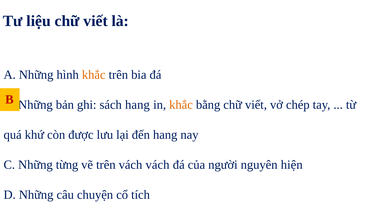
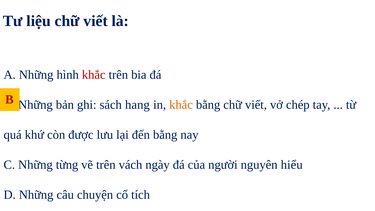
khắc colour: orange -> red (94, 75)
đến hang: hang -> bằng (165, 135)
vách vách: vách -> ngày (158, 165)
hiện: hiện -> hiểu (292, 165)
